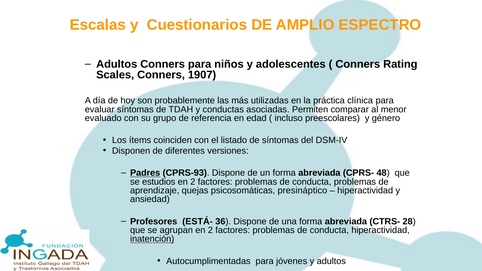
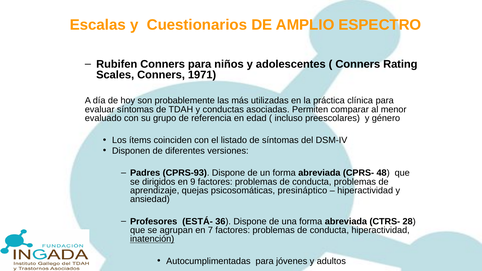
Adultos: Adultos -> Rubifen (117, 64)
1907: 1907 -> 1971 (202, 75)
Padres underline: present -> none (145, 173)
estudios: estudios -> dirigidos (159, 182)
2: 2 -> 9 (193, 182)
agrupan en 2: 2 -> 7 (210, 230)
